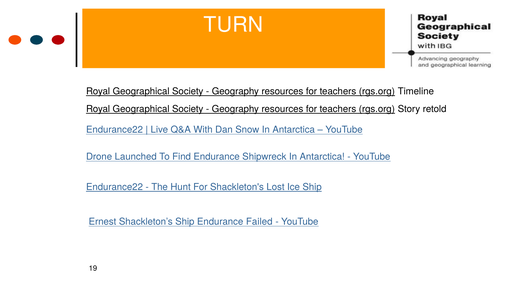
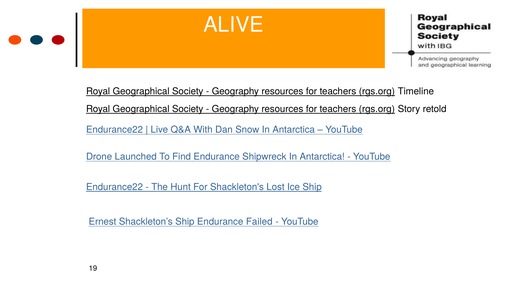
TURN: TURN -> ALIVE (234, 25)
